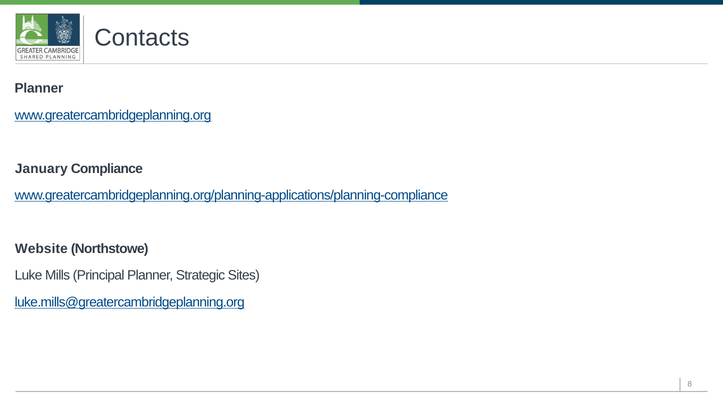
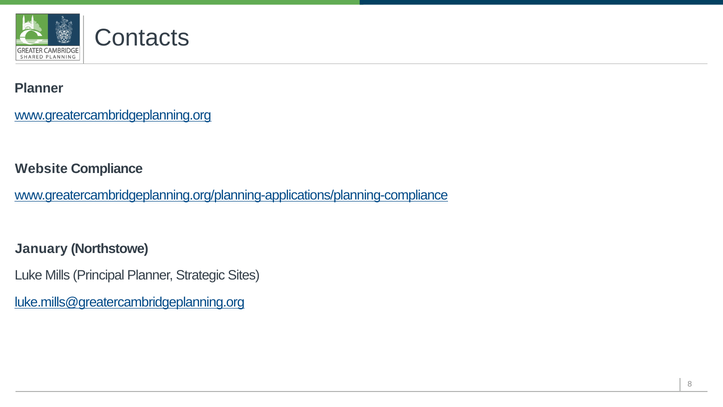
January: January -> Website (41, 168)
Website: Website -> January (41, 249)
